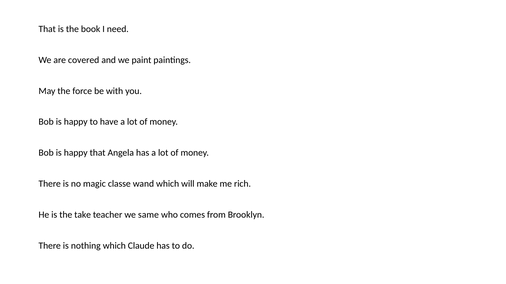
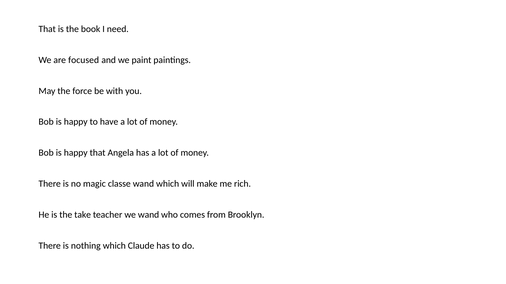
covered: covered -> focused (84, 60)
we same: same -> wand (149, 215)
